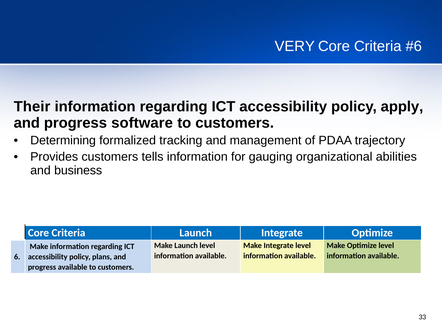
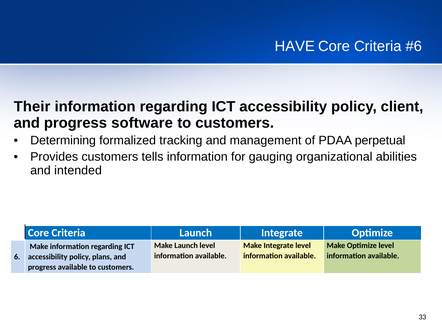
VERY: VERY -> HAVE (295, 46)
apply: apply -> client (402, 106)
trajectory: trajectory -> perpetual (380, 140)
business: business -> intended (78, 170)
